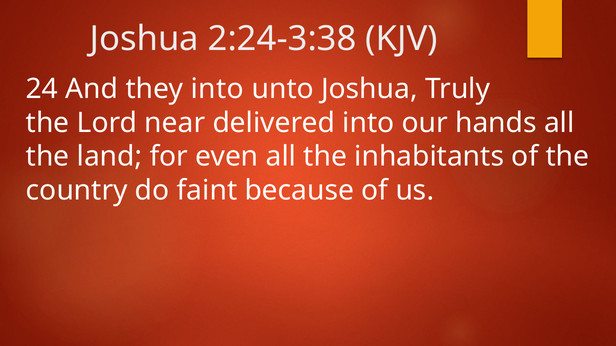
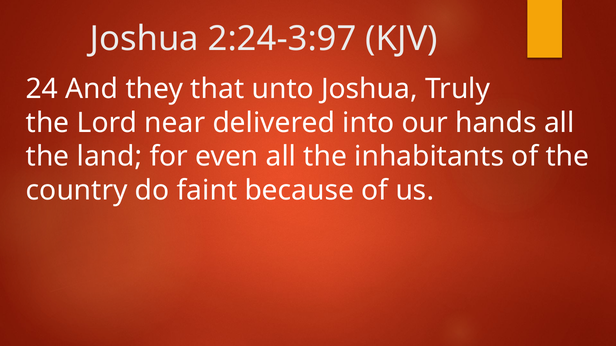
2:24-3:38: 2:24-3:38 -> 2:24-3:97 (282, 39)
they into: into -> that (217, 89)
